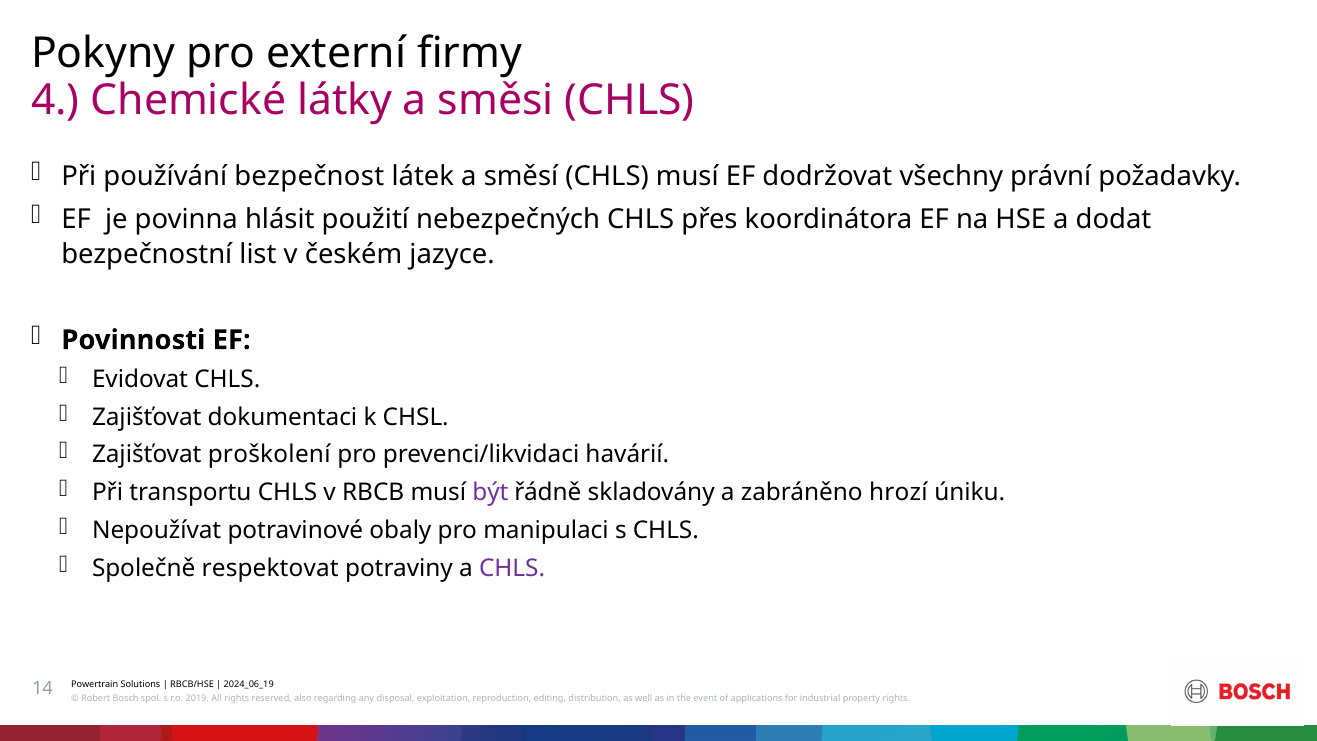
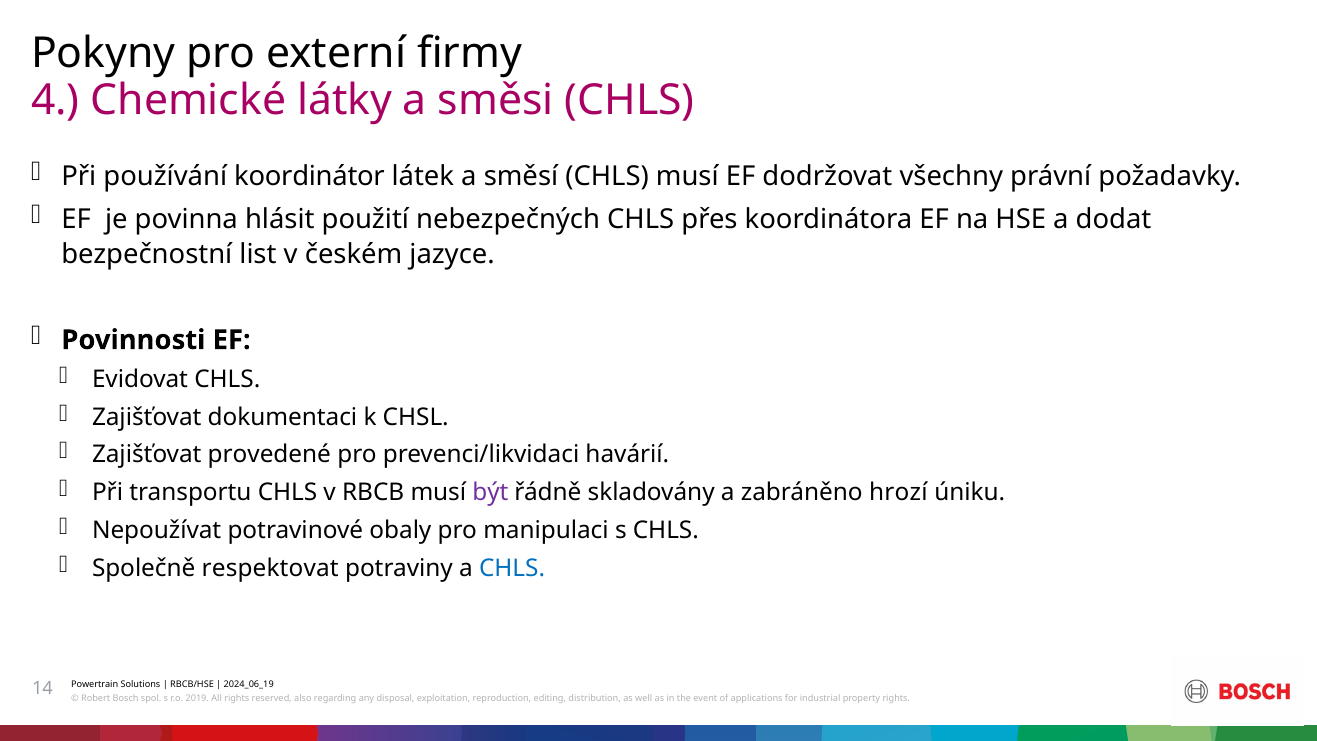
bezpečnost: bezpečnost -> koordinátor (310, 176)
proškolení: proškolení -> provedené (269, 455)
CHLS colour: purple -> blue (512, 568)
